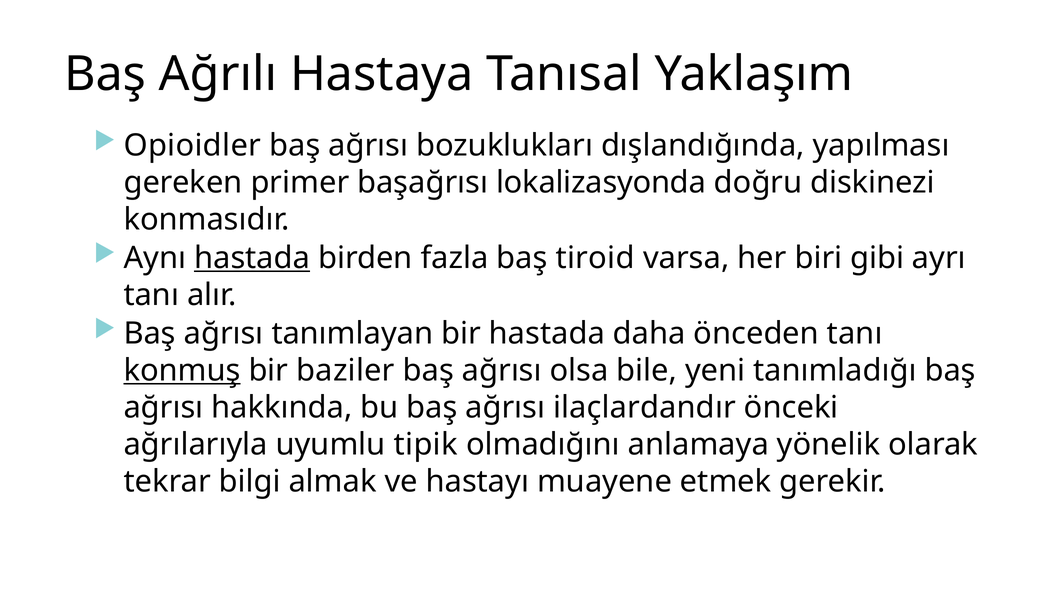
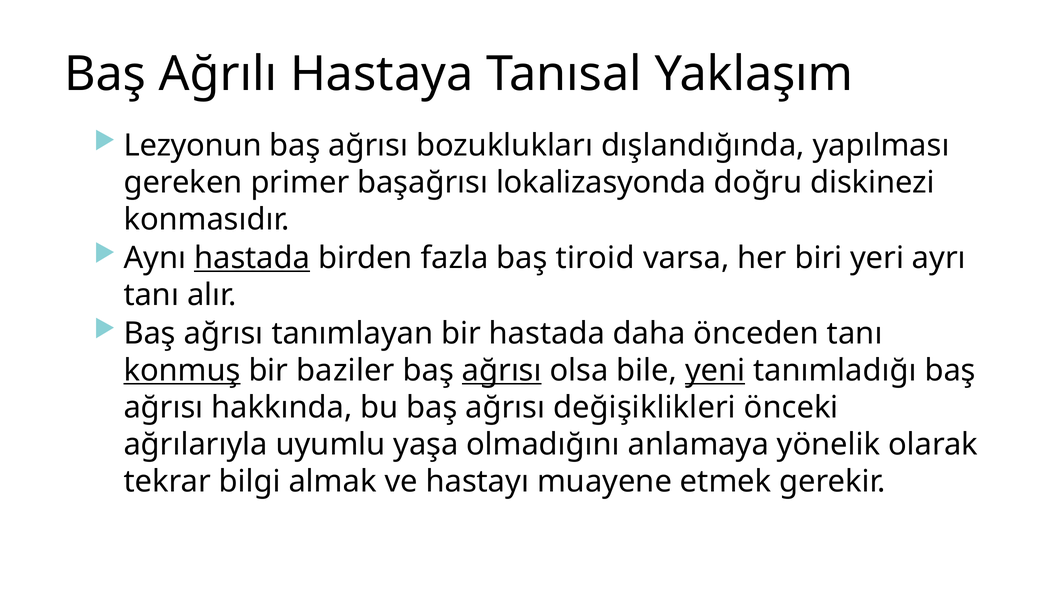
Opioidler: Opioidler -> Lezyonun (193, 146)
gibi: gibi -> yeri (877, 258)
ağrısı underline: none -> present (502, 371)
yeni underline: none -> present (715, 371)
ilaçlardandır: ilaçlardandır -> değişiklikleri (645, 408)
tipik: tipik -> yaşa (426, 445)
